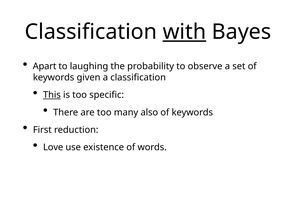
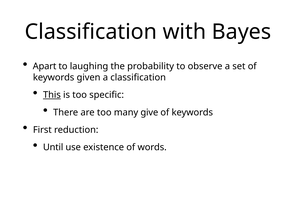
with underline: present -> none (184, 32)
also: also -> give (149, 112)
Love: Love -> Until (53, 147)
